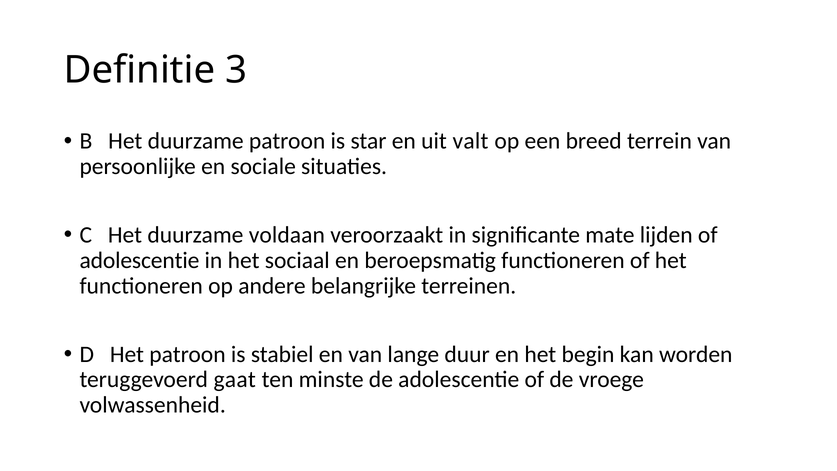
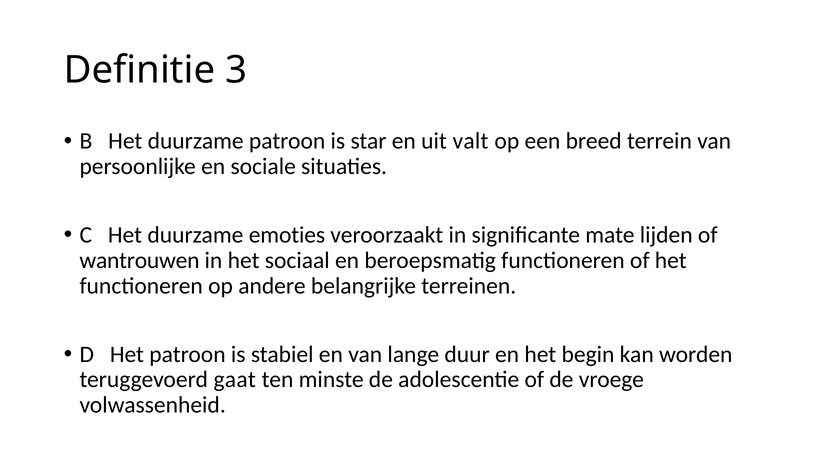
voldaan: voldaan -> emoties (287, 235)
adolescentie: adolescentie -> wantrouwen (139, 260)
